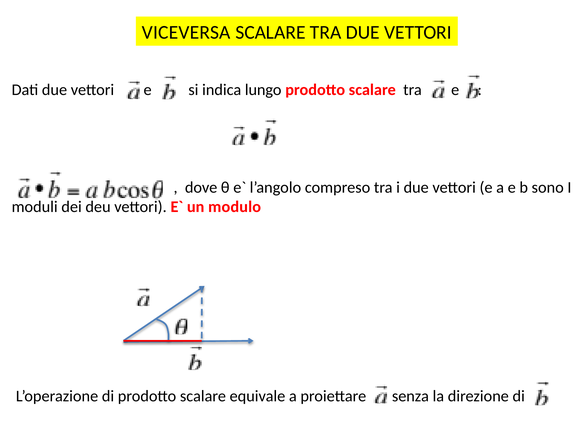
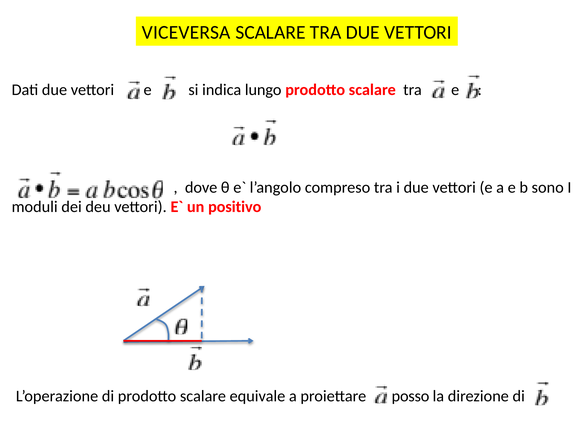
modulo: modulo -> positivo (235, 207)
senza: senza -> posso (411, 396)
